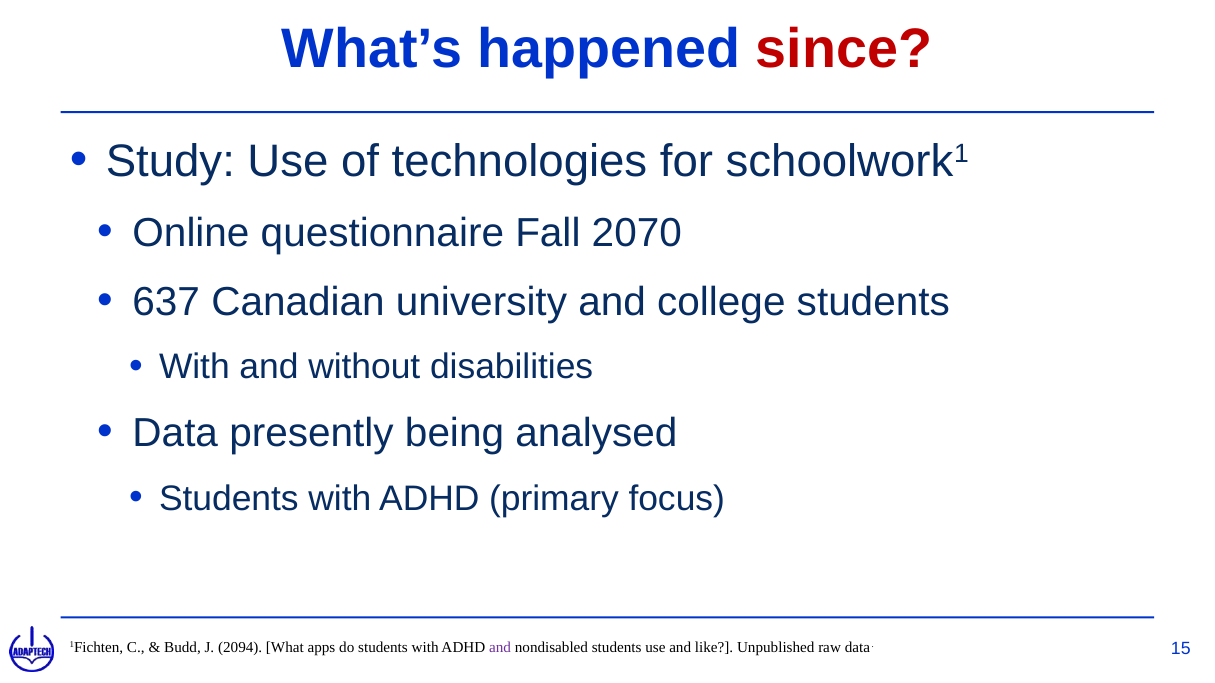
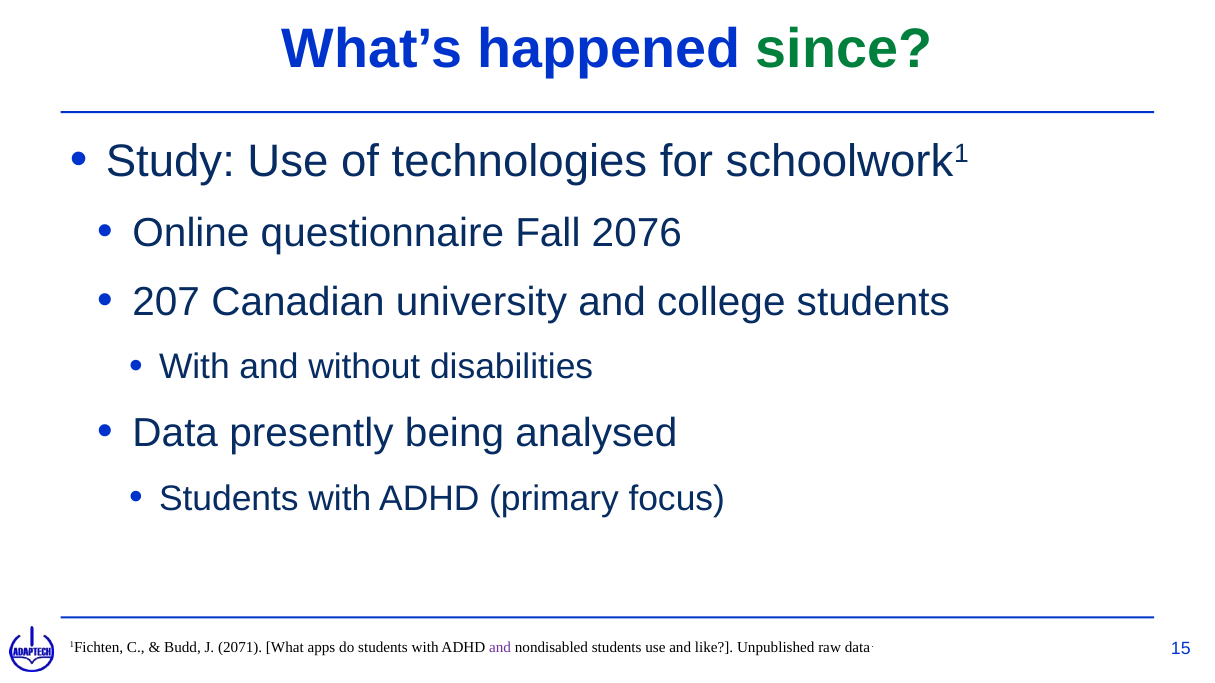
since colour: red -> green (844, 49)
2070: 2070 -> 2076 (637, 233)
637: 637 -> 207 (166, 302)
2094: 2094 -> 2071 (240, 648)
